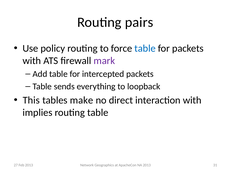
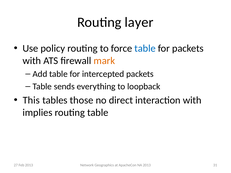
pairs: pairs -> layer (139, 22)
mark colour: purple -> orange (104, 61)
make: make -> those (82, 100)
